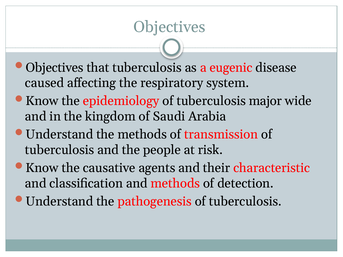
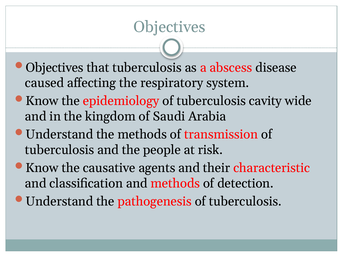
eugenic: eugenic -> abscess (231, 68)
major: major -> cavity (265, 101)
